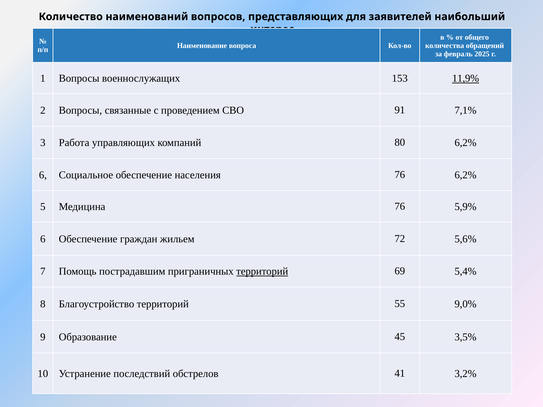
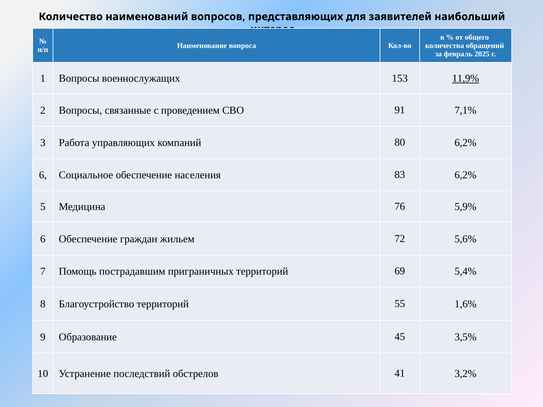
населения 76: 76 -> 83 (400, 175)
территорий underline: present -> none (262, 272)
9,0%: 9,0% -> 1,6% (466, 304)
